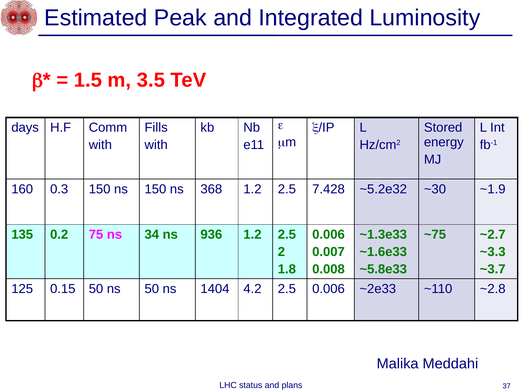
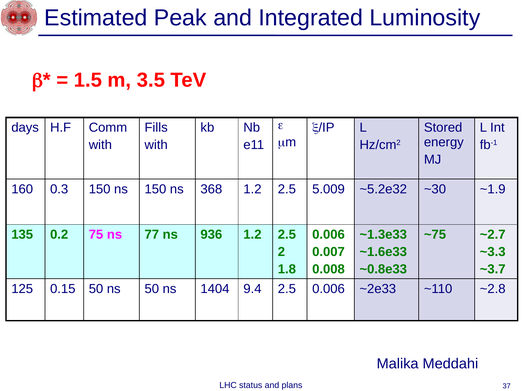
7.428: 7.428 -> 5.009 (329, 189)
34: 34 -> 77 (152, 235)
~5.8e33: ~5.8e33 -> ~0.8e33 (383, 269)
4.2: 4.2 -> 9.4 (252, 289)
